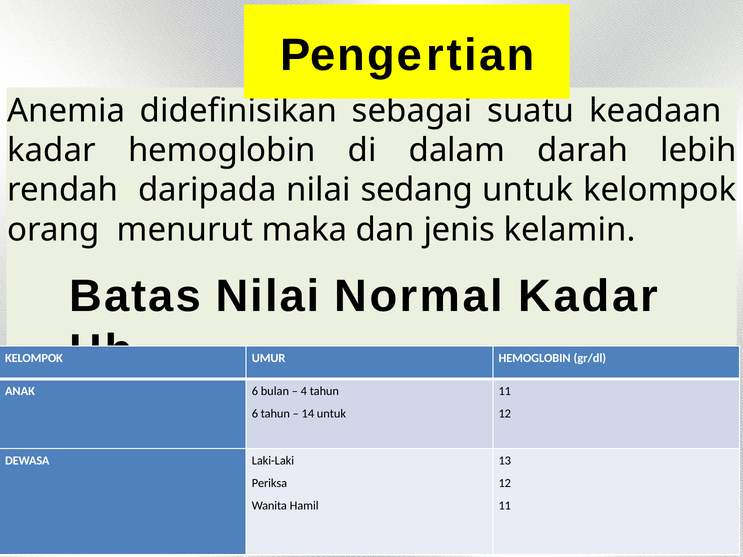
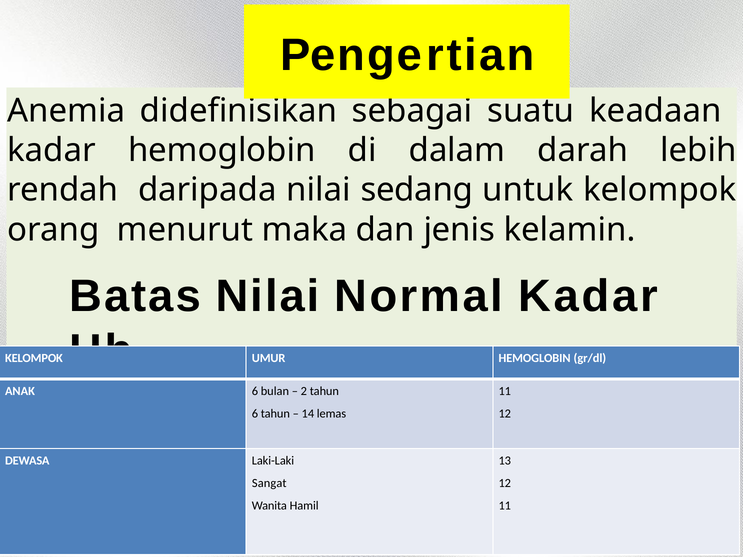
4: 4 -> 2 (304, 391)
14 untuk: untuk -> lemas (331, 414)
Periksa: Periksa -> Sangat (269, 483)
